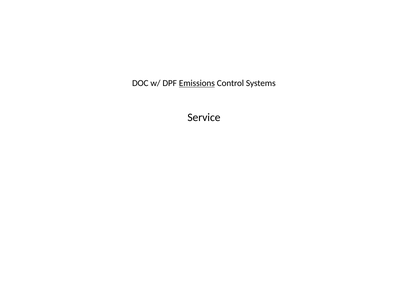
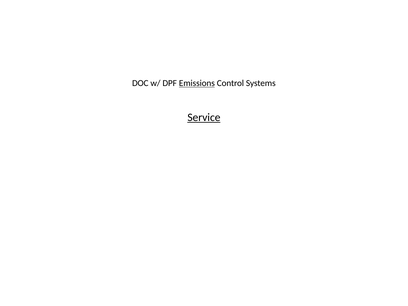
Service underline: none -> present (204, 117)
